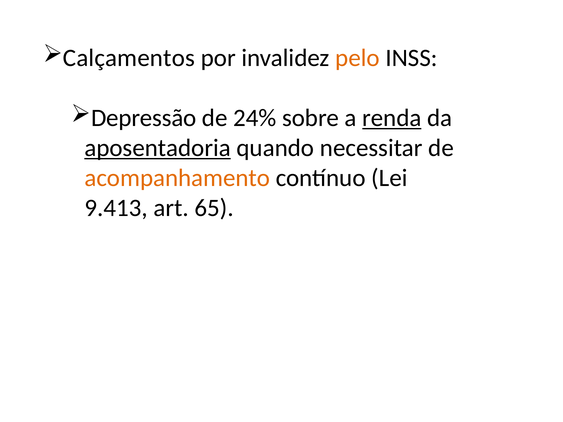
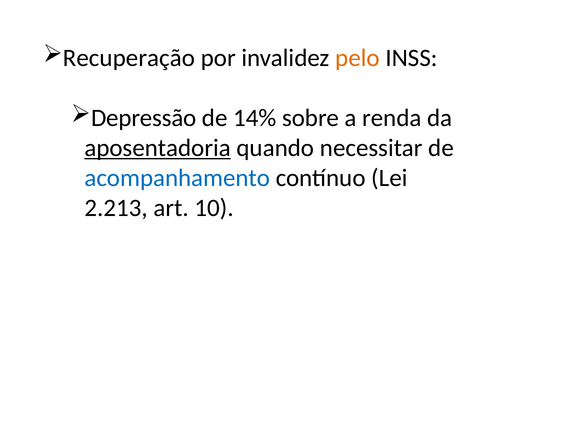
Calçamentos: Calçamentos -> Recuperação (129, 58)
24%: 24% -> 14% (255, 118)
renda underline: present -> none (392, 118)
acompanhamento colour: orange -> blue (177, 178)
9.413: 9.413 -> 2.213 (116, 208)
65: 65 -> 10 (214, 208)
